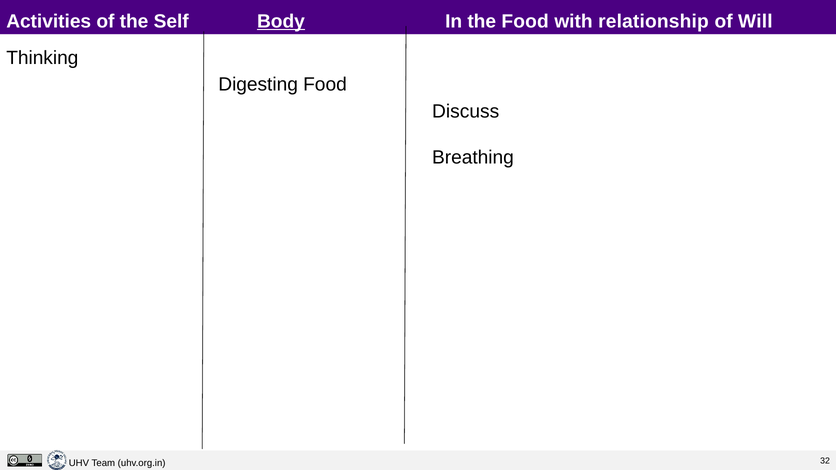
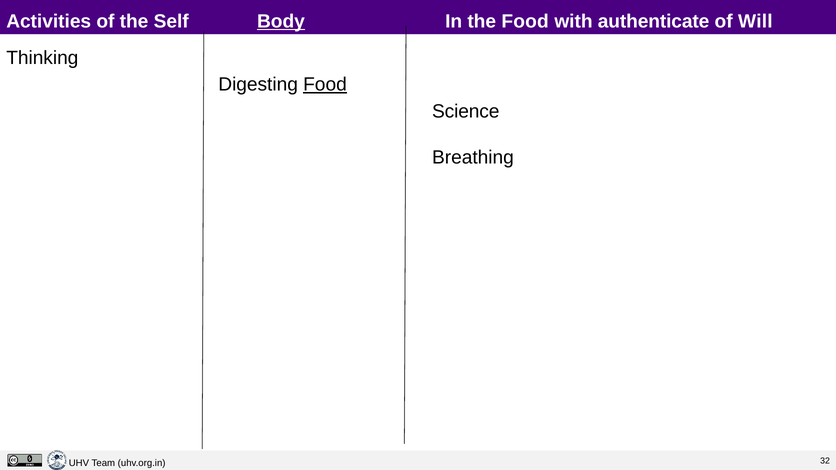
relationship: relationship -> authenticate (654, 21)
Food underline: none -> present (325, 84)
Discuss: Discuss -> Science (466, 111)
